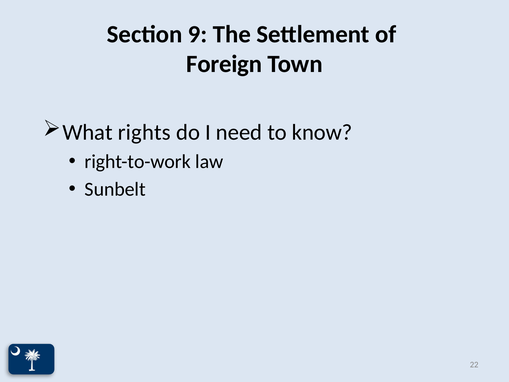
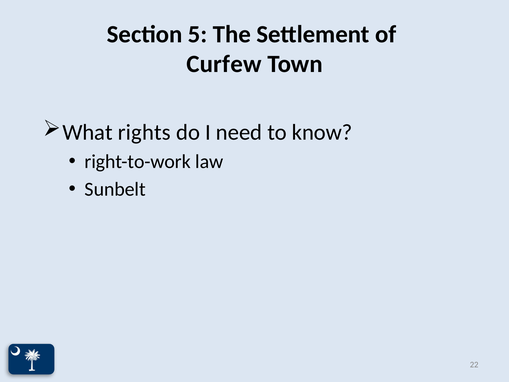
9: 9 -> 5 (198, 34)
Foreign: Foreign -> Curfew (224, 64)
